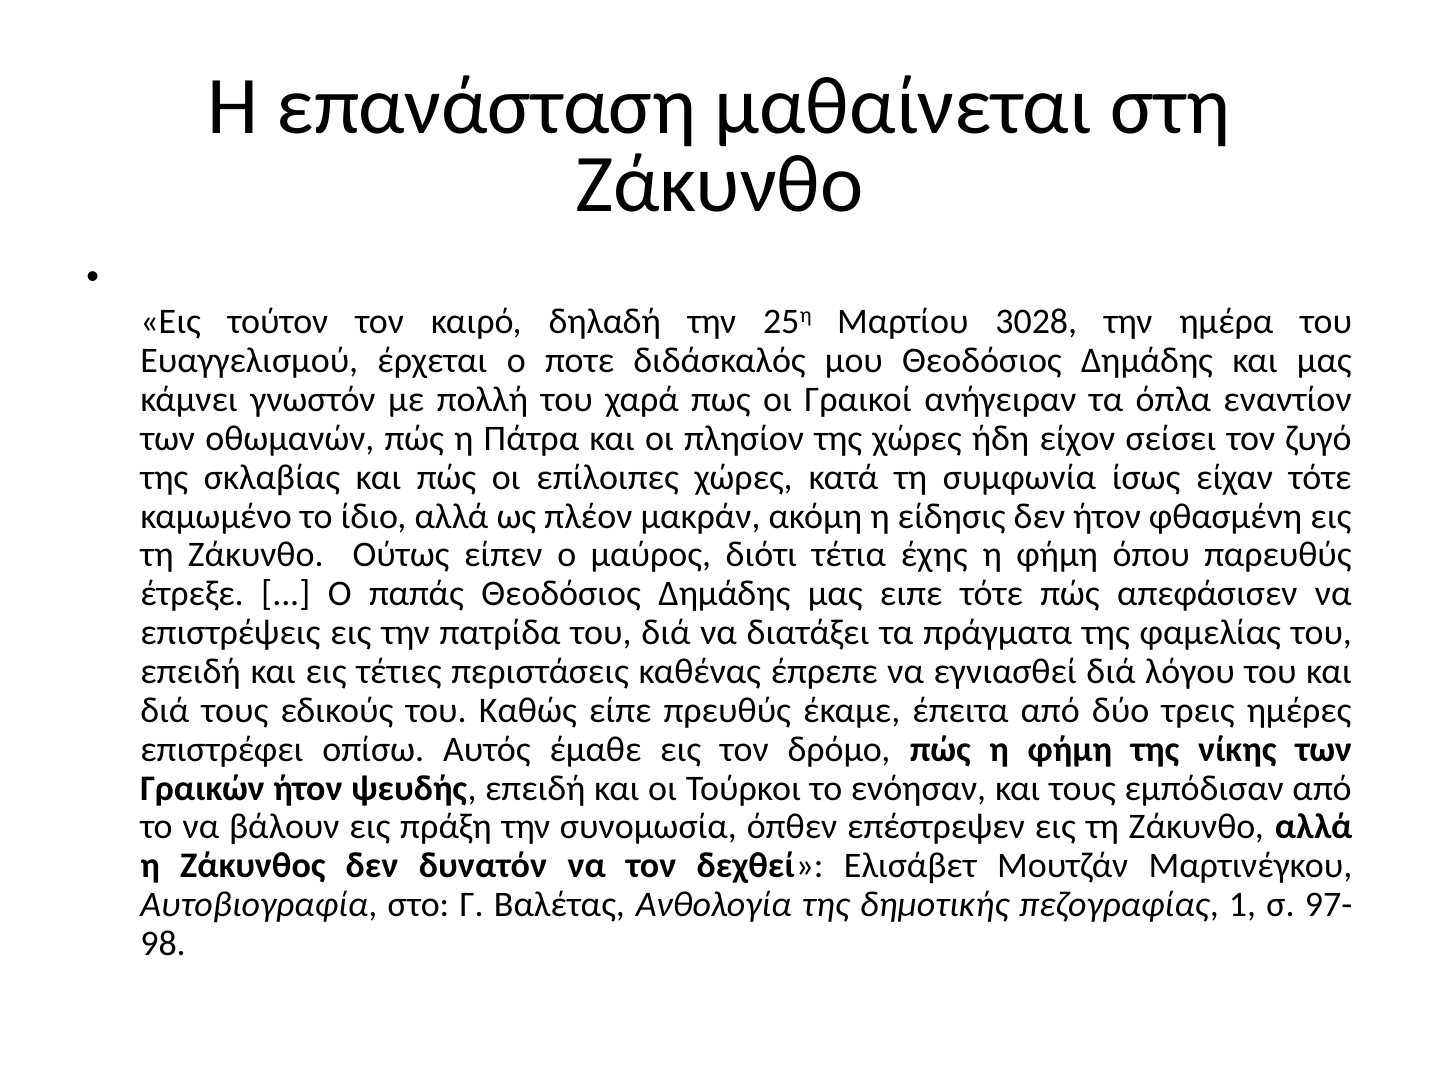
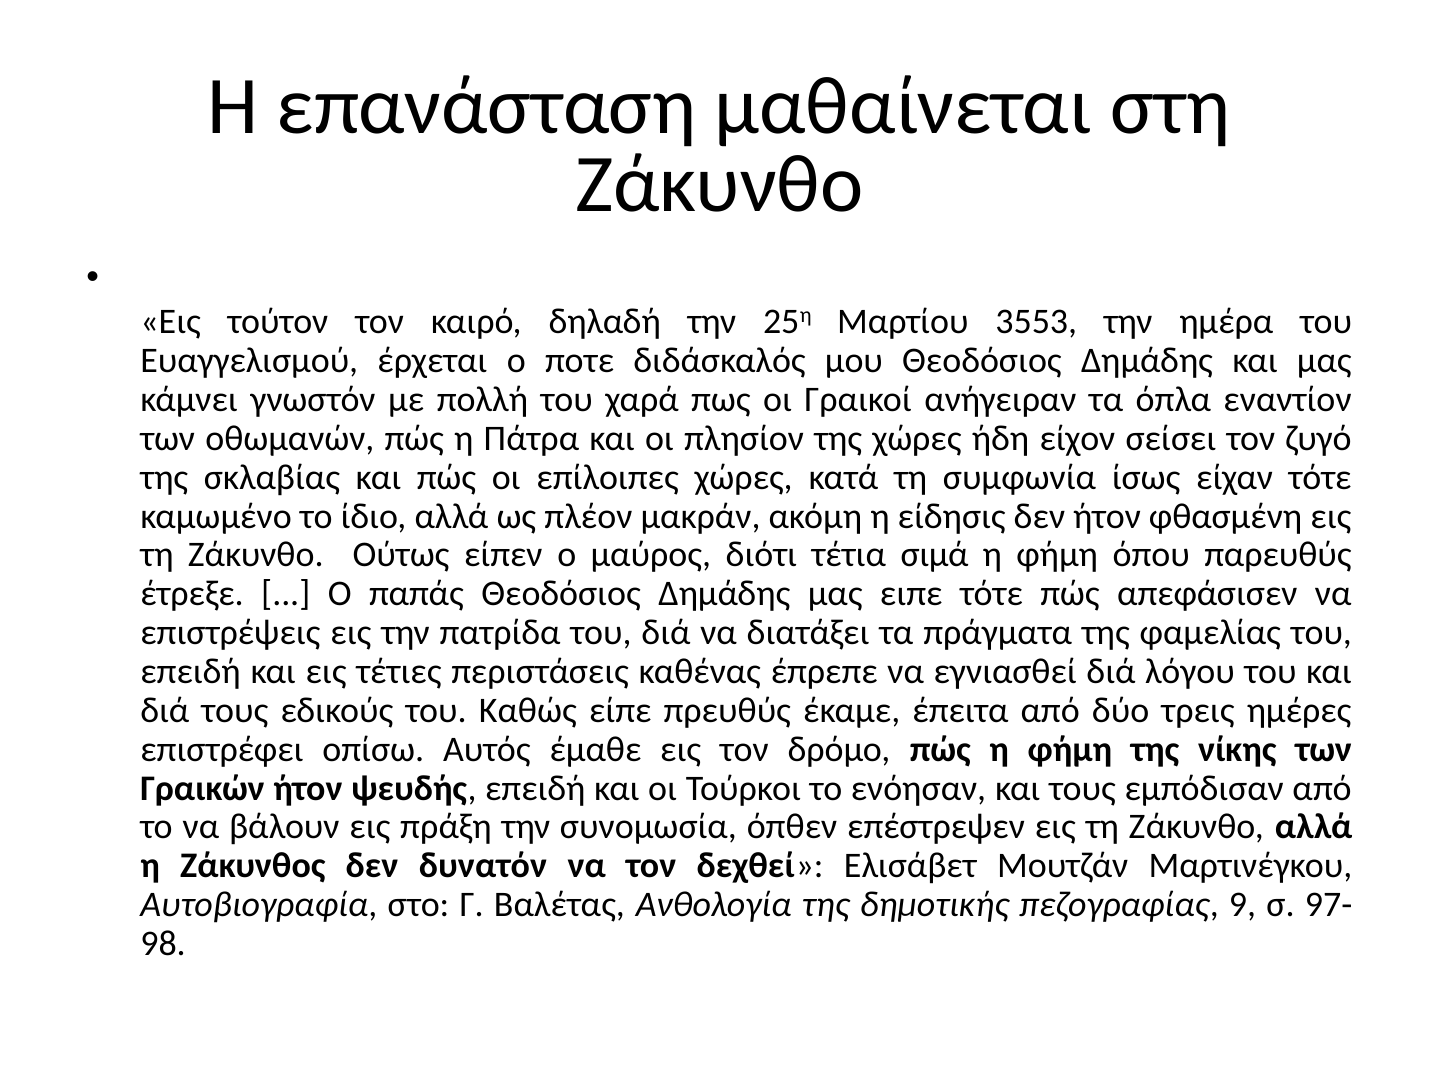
3028: 3028 -> 3553 (1036, 322)
έχης: έχης -> σιμά (935, 555)
1: 1 -> 9 (1243, 905)
